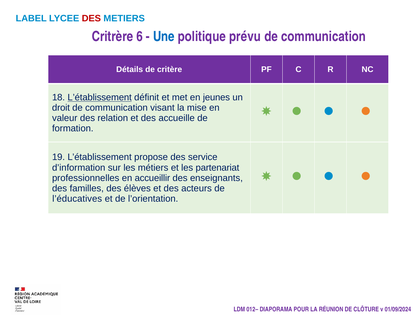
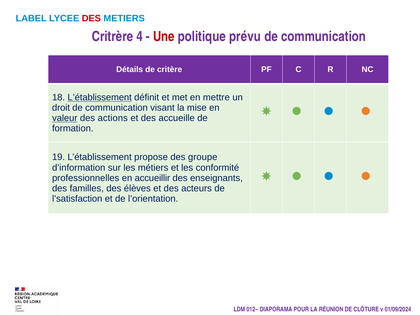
6: 6 -> 4 (140, 37)
Une colour: blue -> red (164, 37)
jeunes: jeunes -> mettre (216, 97)
valeur underline: none -> present (65, 118)
relation: relation -> actions (113, 118)
service: service -> groupe (203, 157)
partenariat: partenariat -> conformité (217, 168)
l’éducatives: l’éducatives -> l’satisfaction (77, 199)
